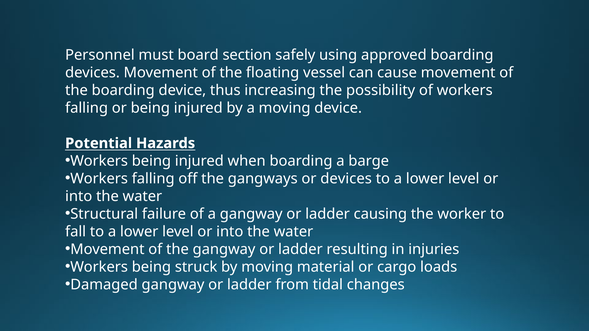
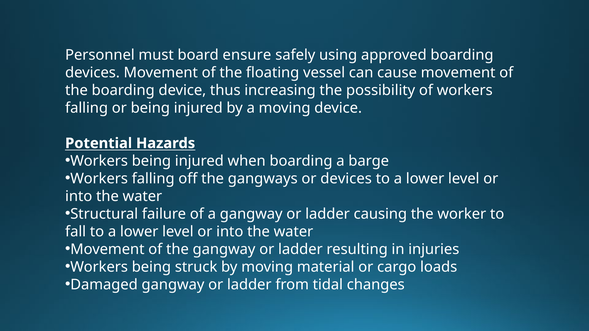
section: section -> ensure (247, 55)
